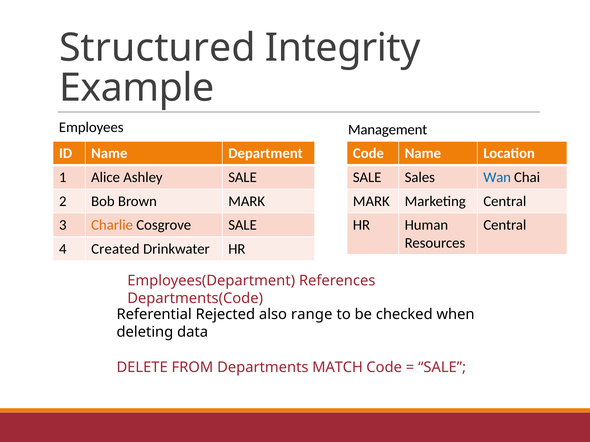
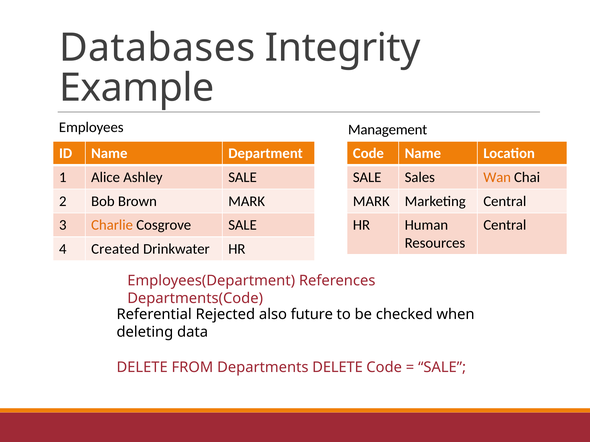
Structured: Structured -> Databases (157, 48)
Wan colour: blue -> orange (497, 177)
range: range -> future (312, 315)
Departments MATCH: MATCH -> DELETE (338, 368)
